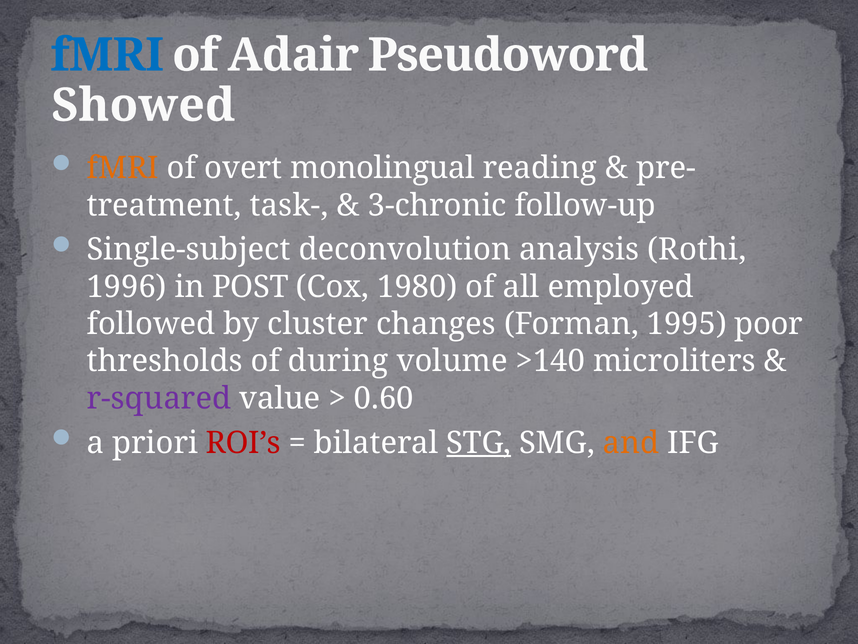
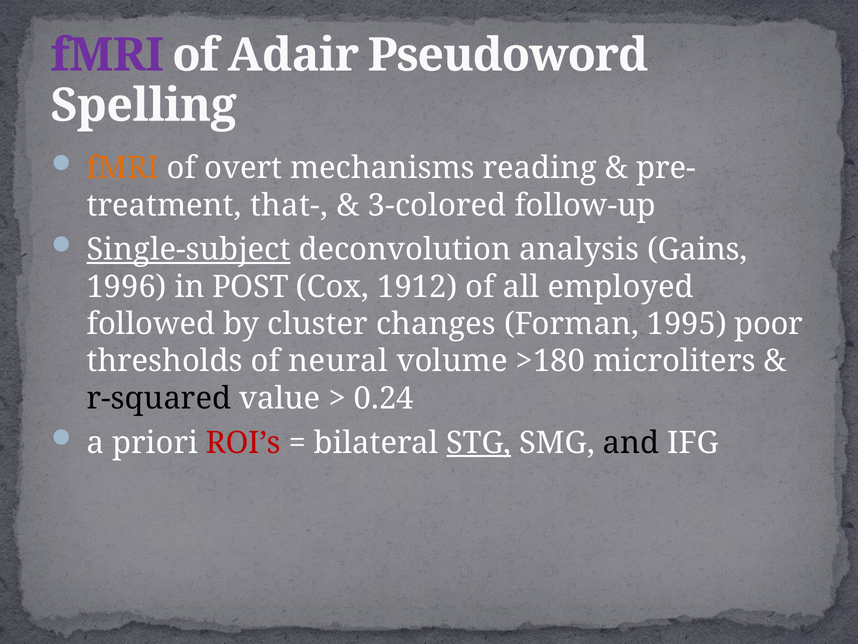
fMRI colour: blue -> purple (107, 55)
Showed: Showed -> Spelling (144, 105)
monolingual: monolingual -> mechanisms (382, 168)
task-: task- -> that- (289, 205)
3-chronic: 3-chronic -> 3-colored (437, 205)
Single-subject underline: none -> present (189, 250)
Rothi: Rothi -> Gains (697, 250)
1980: 1980 -> 1912 (417, 287)
during: during -> neural (338, 361)
>140: >140 -> >180 (550, 361)
r-squared colour: purple -> black (159, 398)
0.60: 0.60 -> 0.24 (384, 398)
and colour: orange -> black (631, 442)
